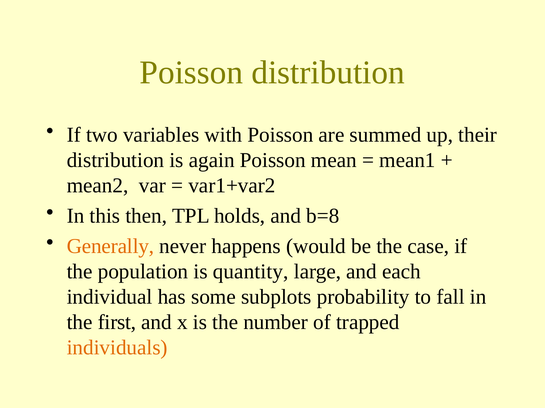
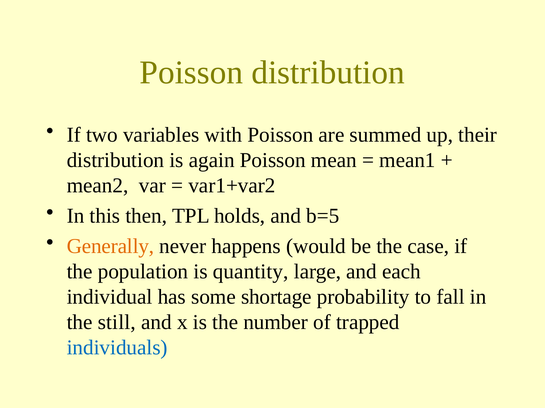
b=8: b=8 -> b=5 (323, 216)
subplots: subplots -> shortage (276, 297)
first: first -> still (117, 323)
individuals colour: orange -> blue (117, 348)
